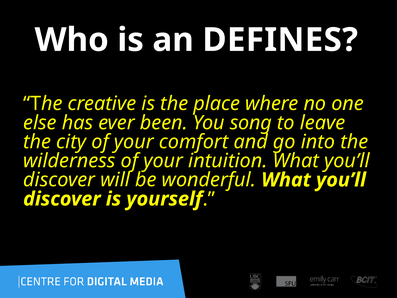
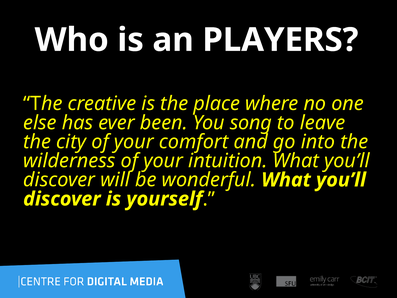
DEFINES: DEFINES -> PLAYERS (280, 40)
